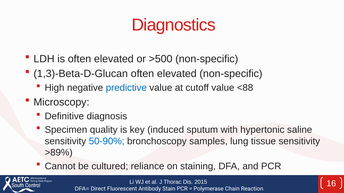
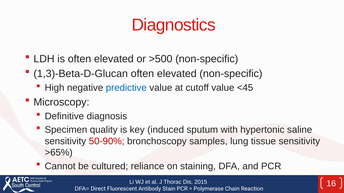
<88: <88 -> <45 (245, 88)
50-90% colour: blue -> red (107, 142)
>89%: >89% -> >65% (59, 153)
